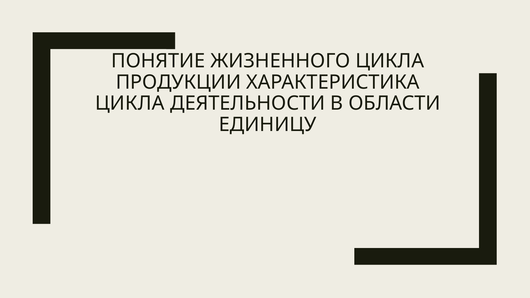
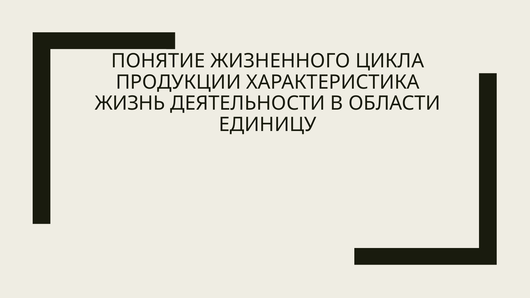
ЦИКЛА: ЦИКЛА -> ЖИЗНЬ (130, 103)
